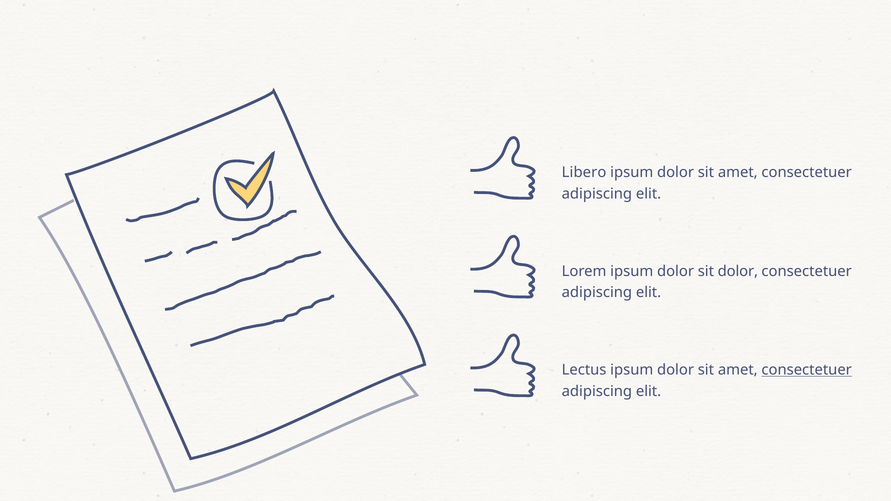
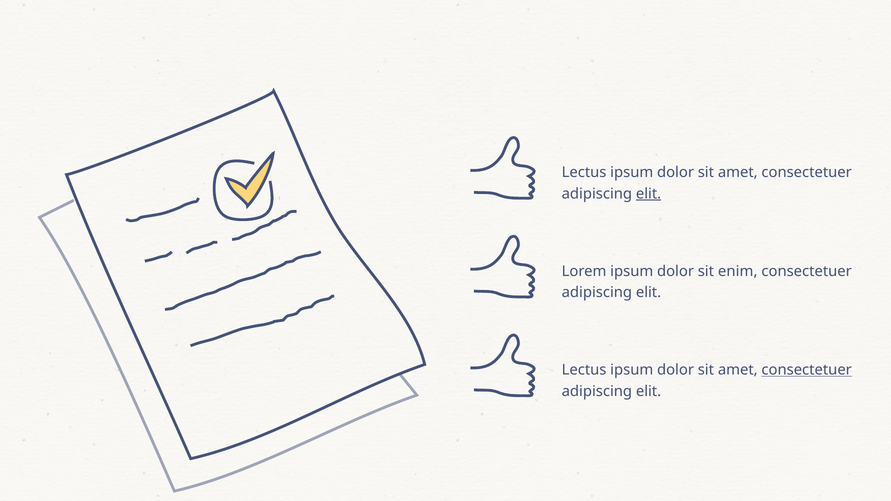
Libero: Libero -> Lectus (584, 172)
elit underline: none -> present (649, 194)
sit dolor: dolor -> enim (738, 271)
